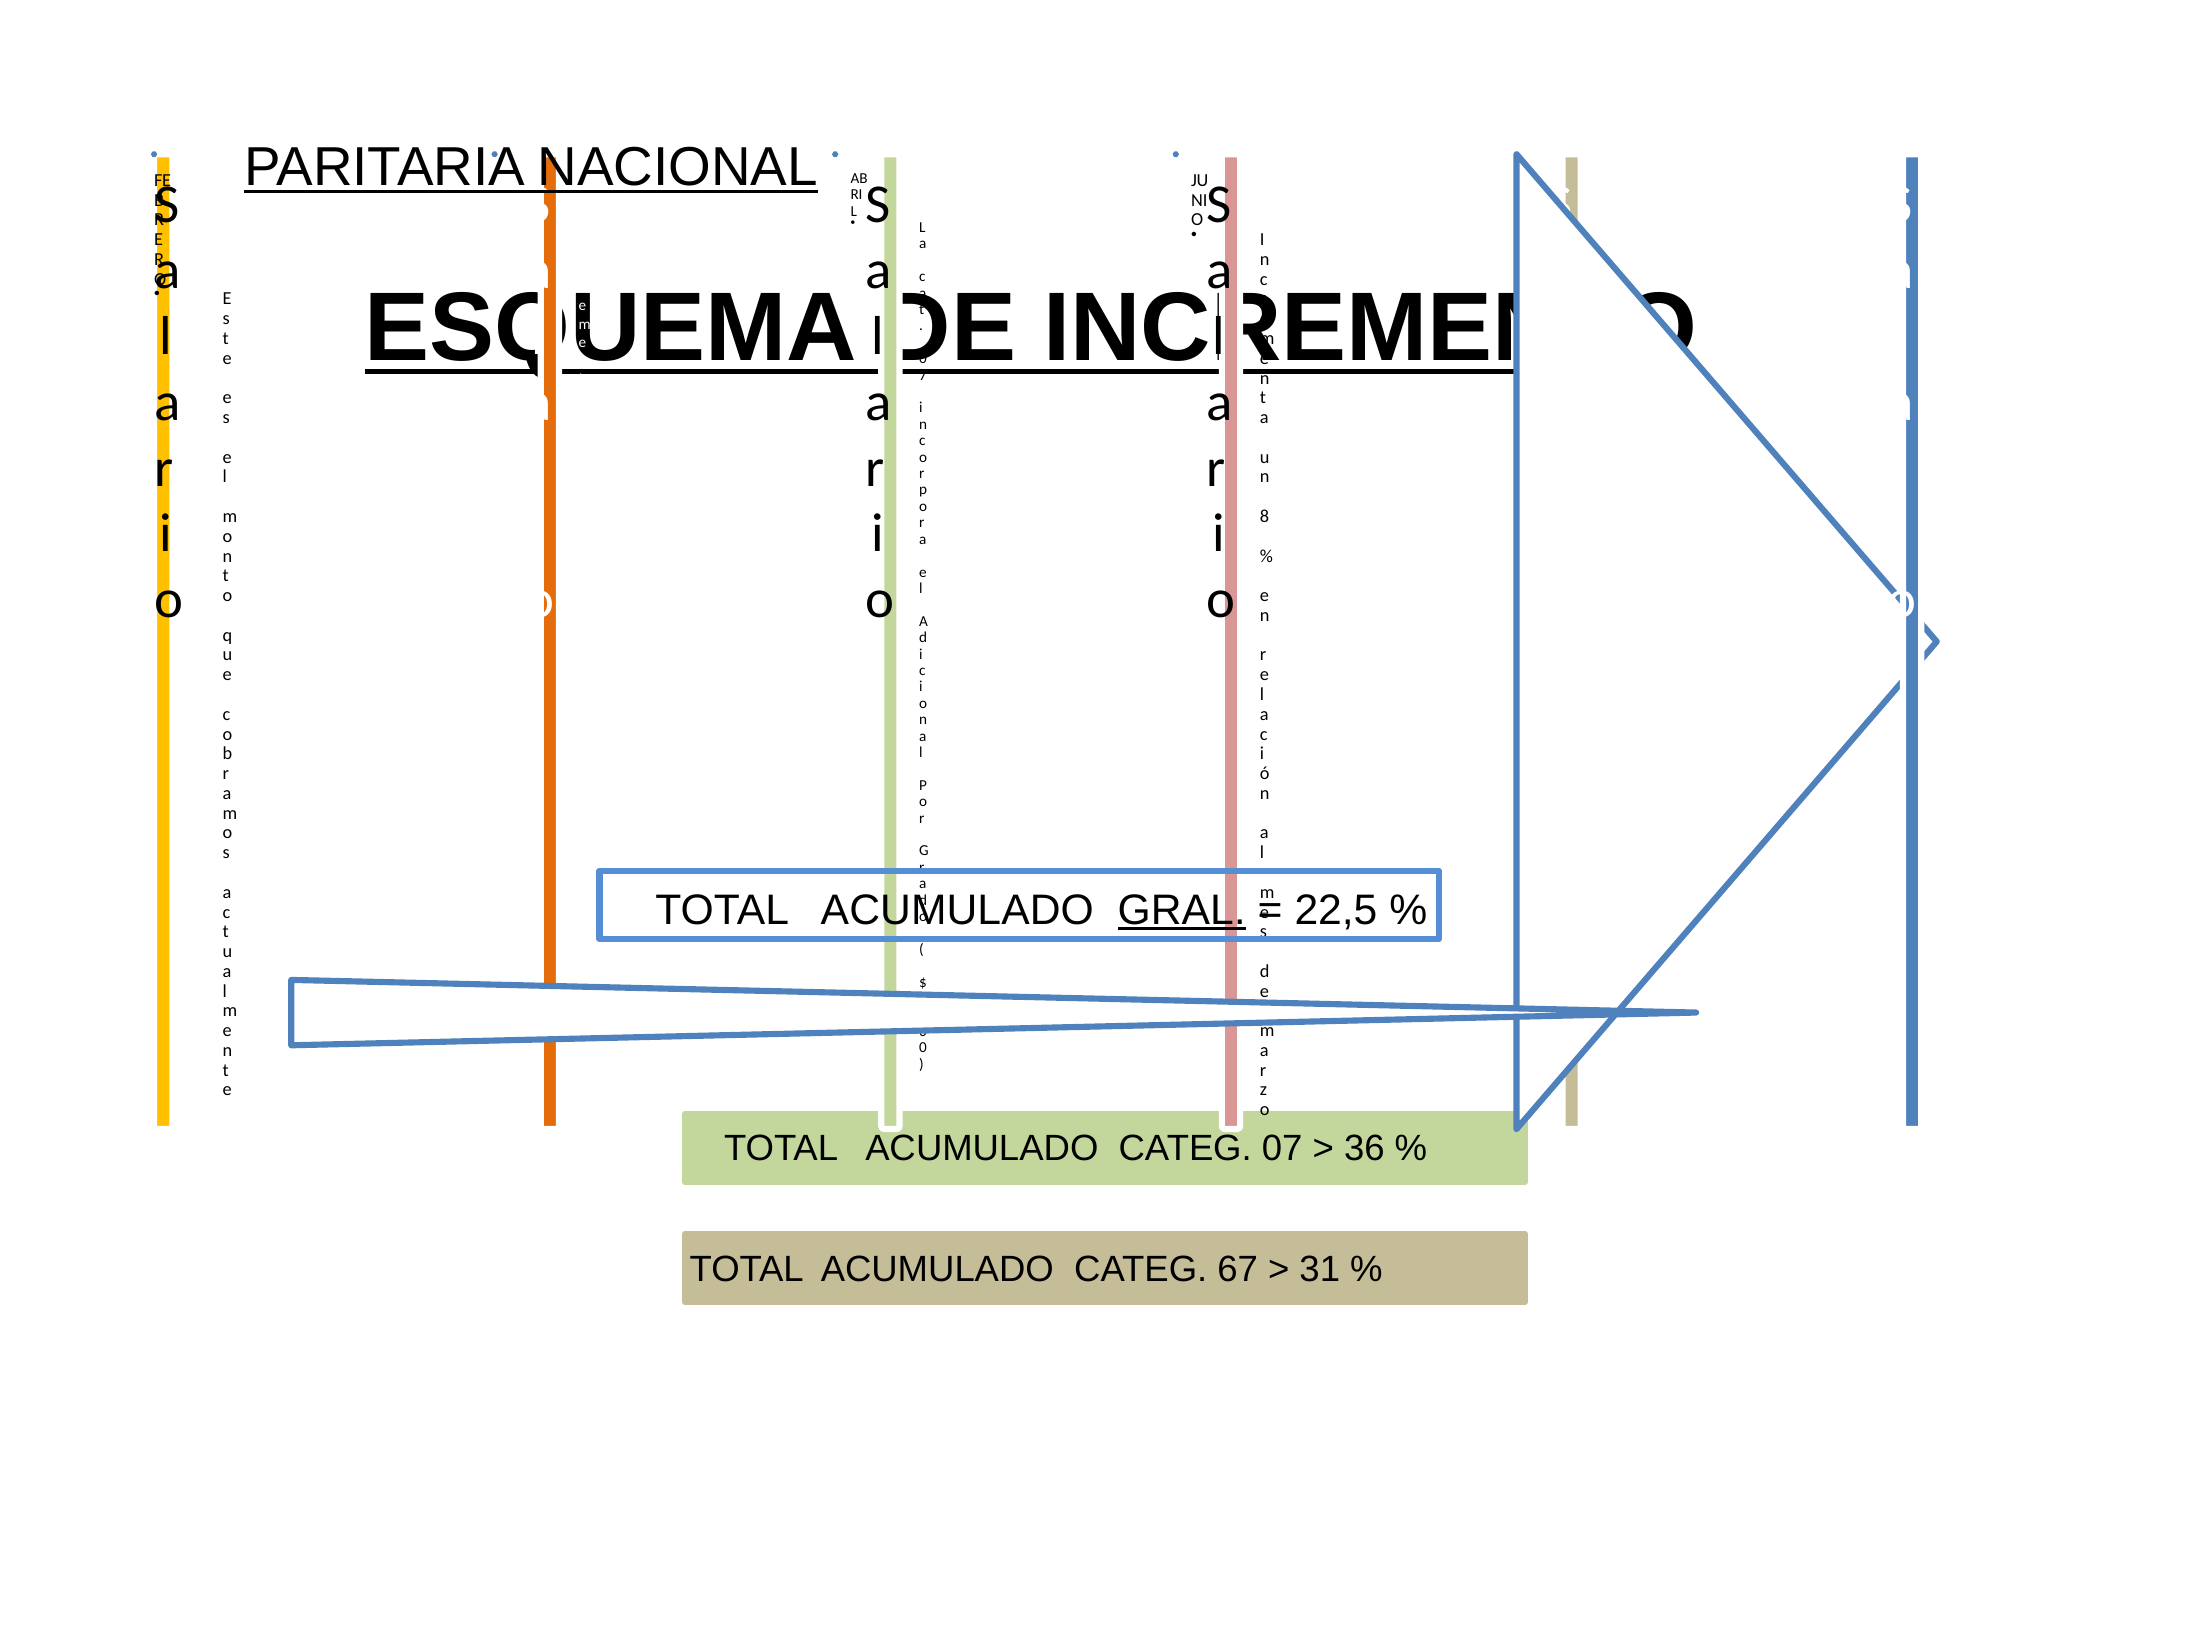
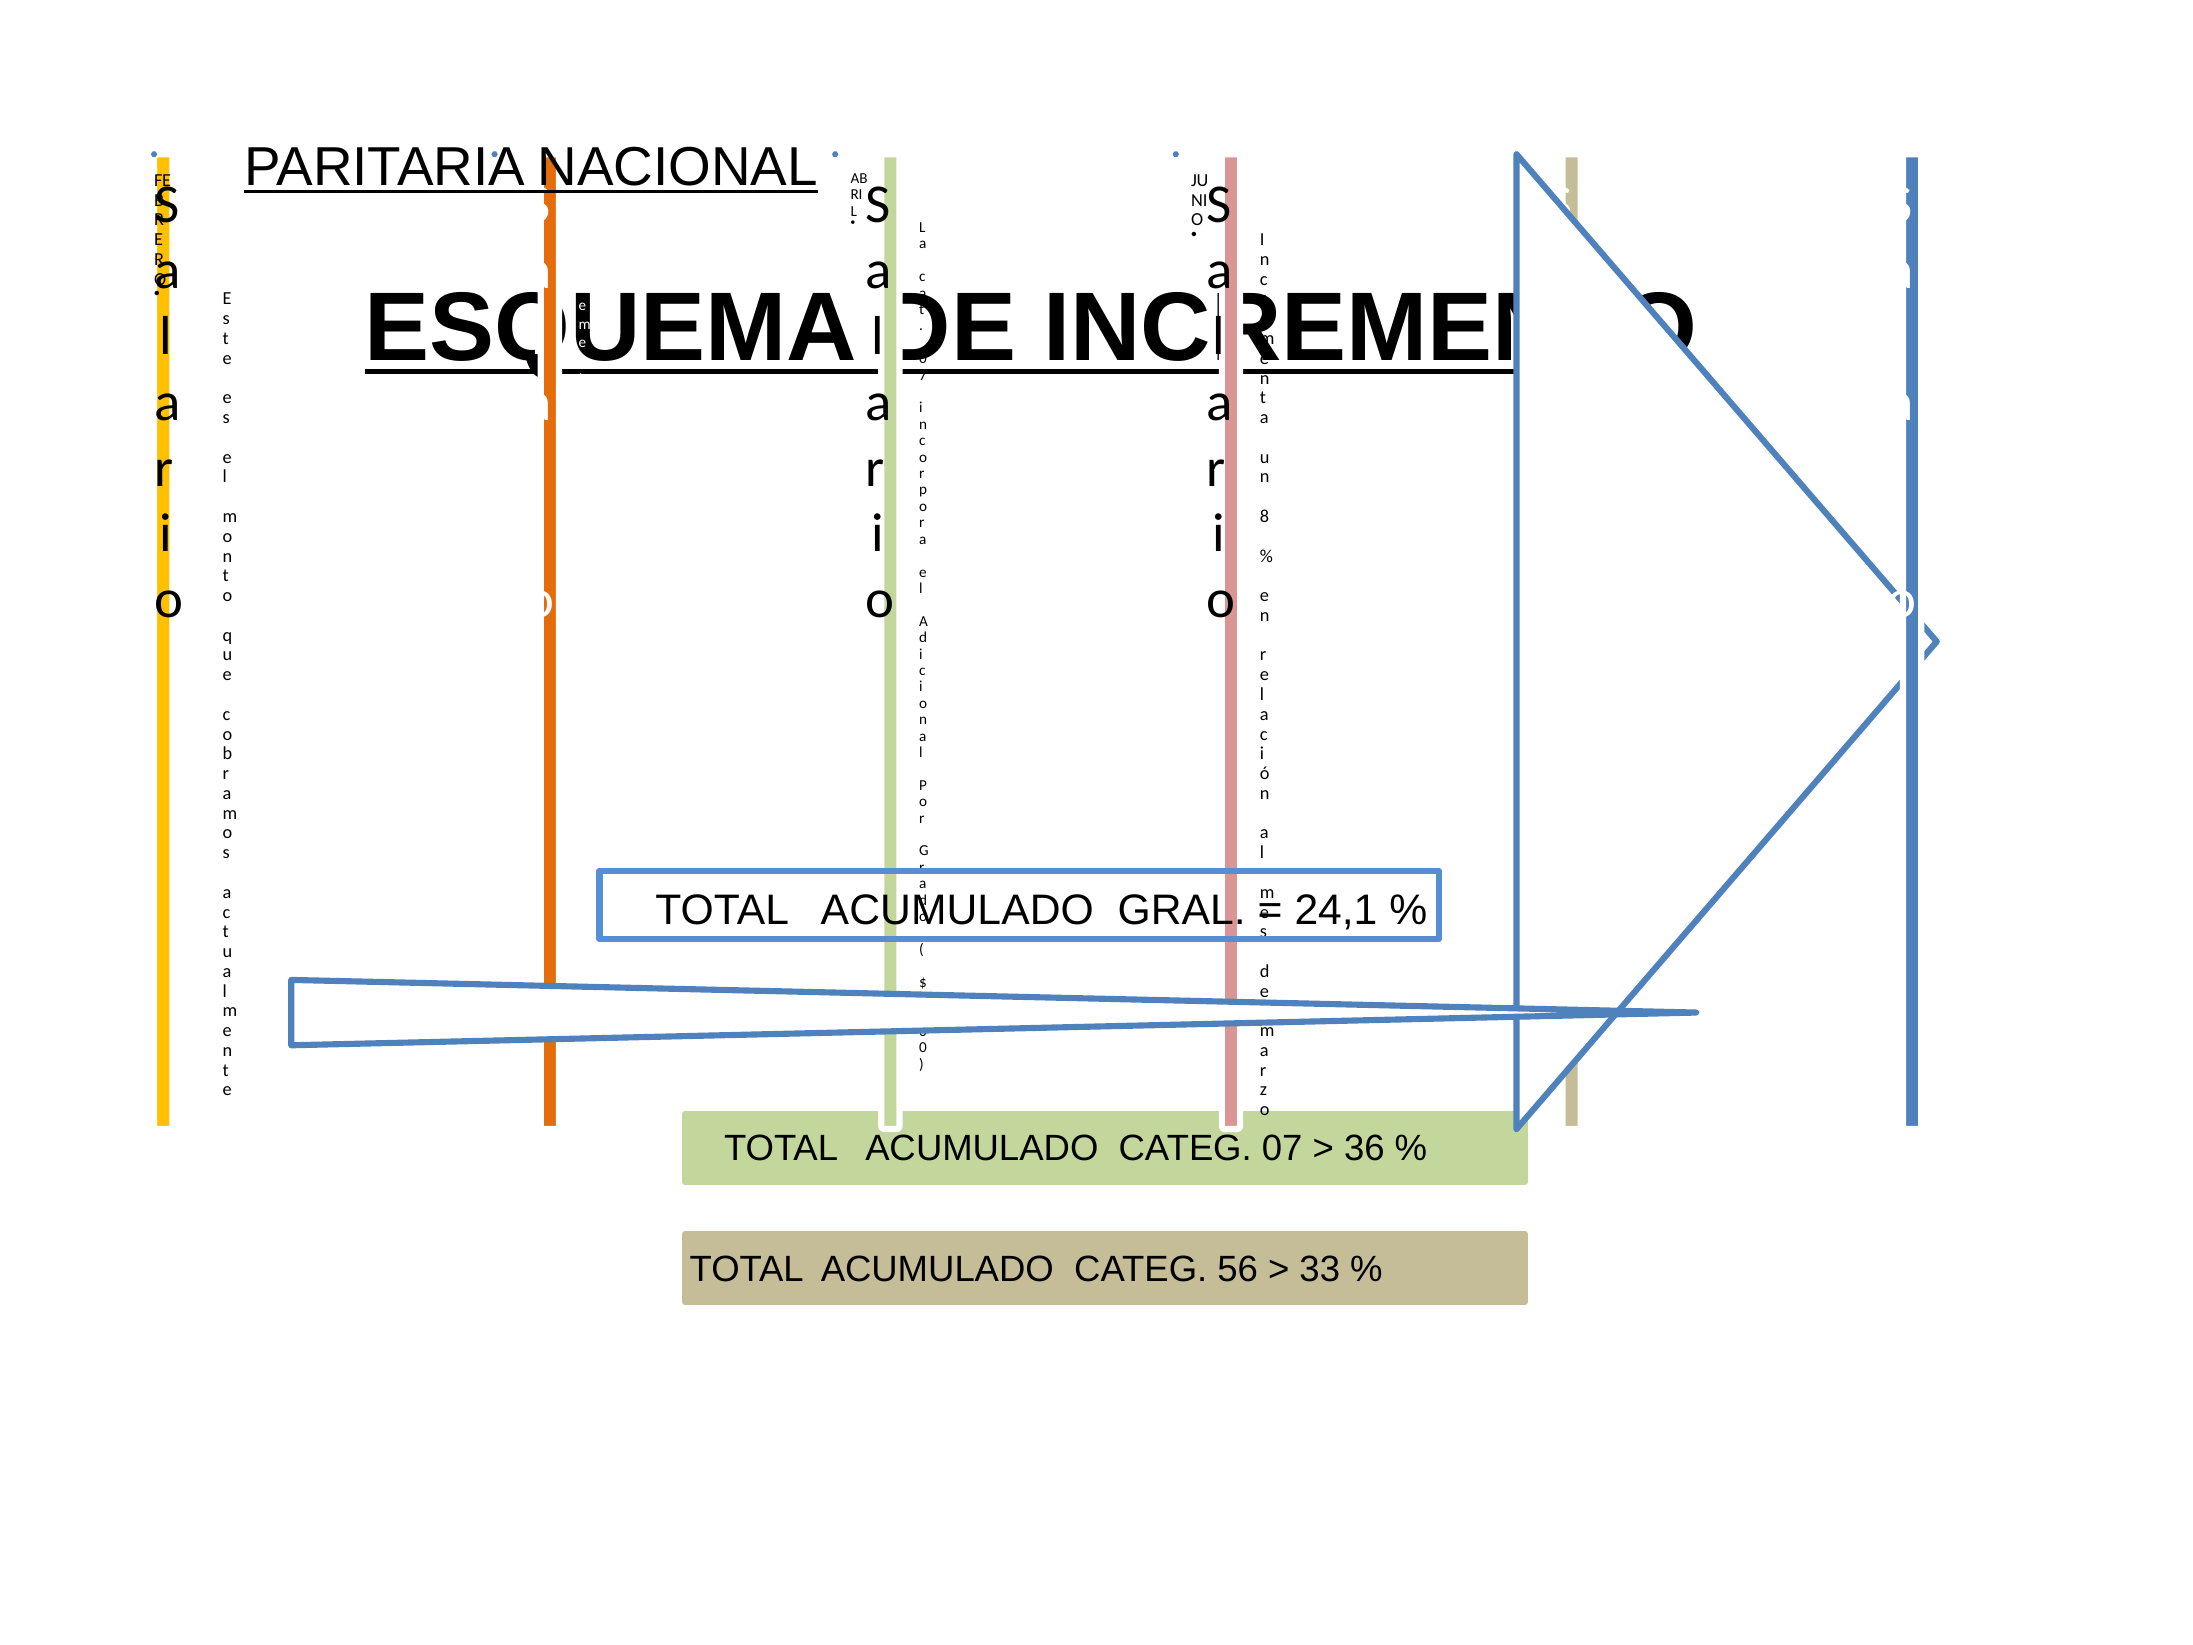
GRAL underline: present -> none (1182, 910)
22,5: 22,5 -> 24,1 (1336, 910)
67: 67 -> 56 (1238, 1269)
31: 31 -> 33 (1320, 1269)
